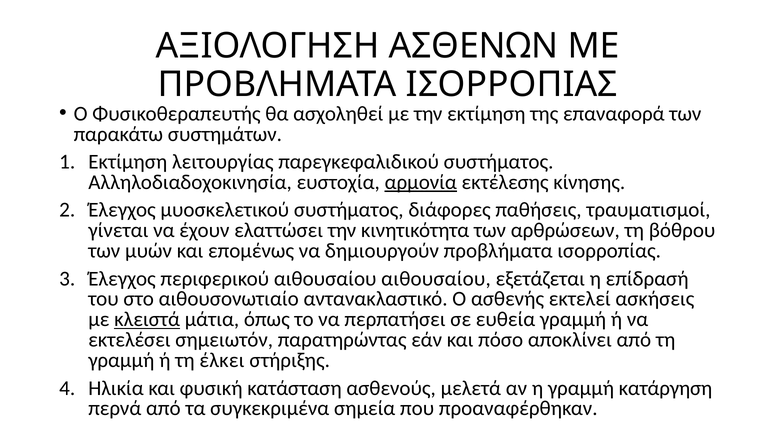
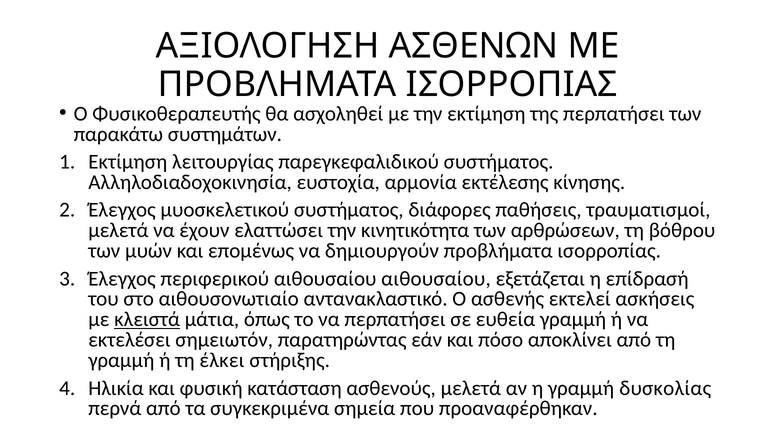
της επαναφορά: επαναφορά -> περπατήσει (614, 114)
αρμονία underline: present -> none (421, 182)
γίνεται: γίνεται -> μελετά (118, 230)
κατάργηση: κατάργηση -> δυσκολίας (665, 388)
